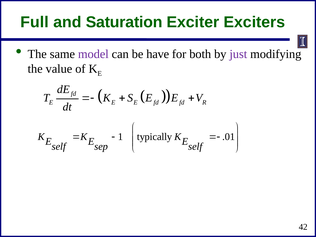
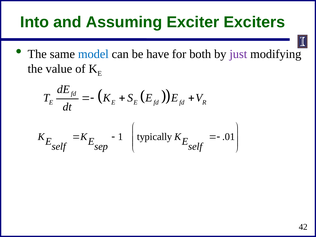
Full: Full -> Into (35, 22)
Saturation: Saturation -> Assuming (124, 22)
model colour: purple -> blue (93, 54)
